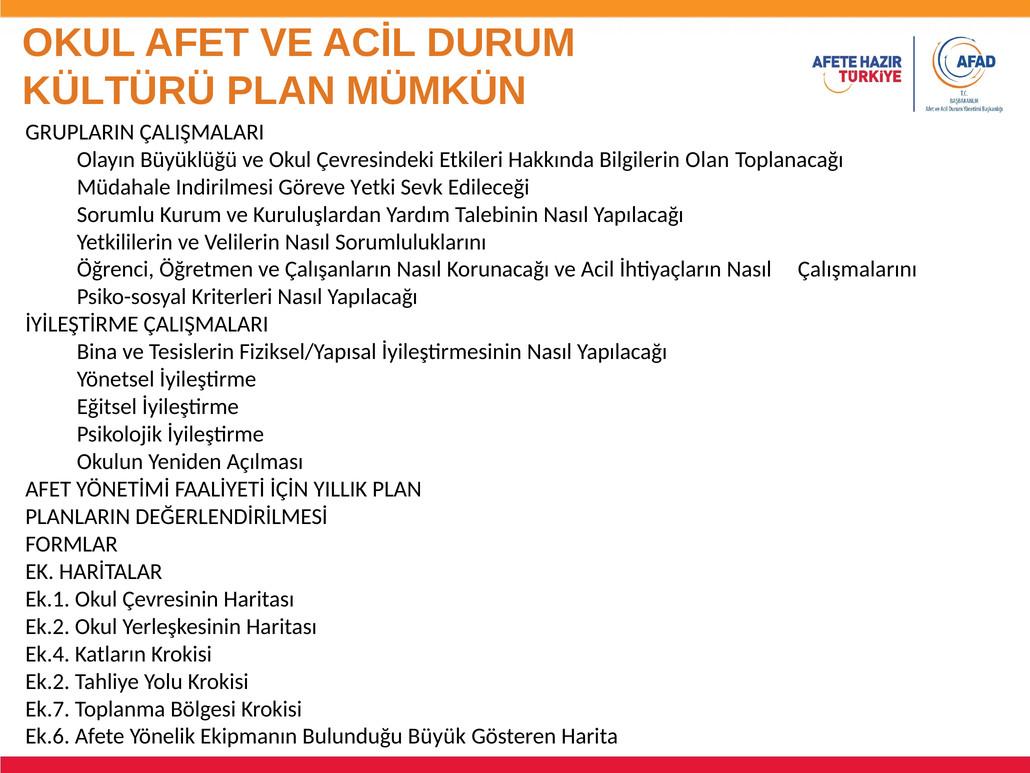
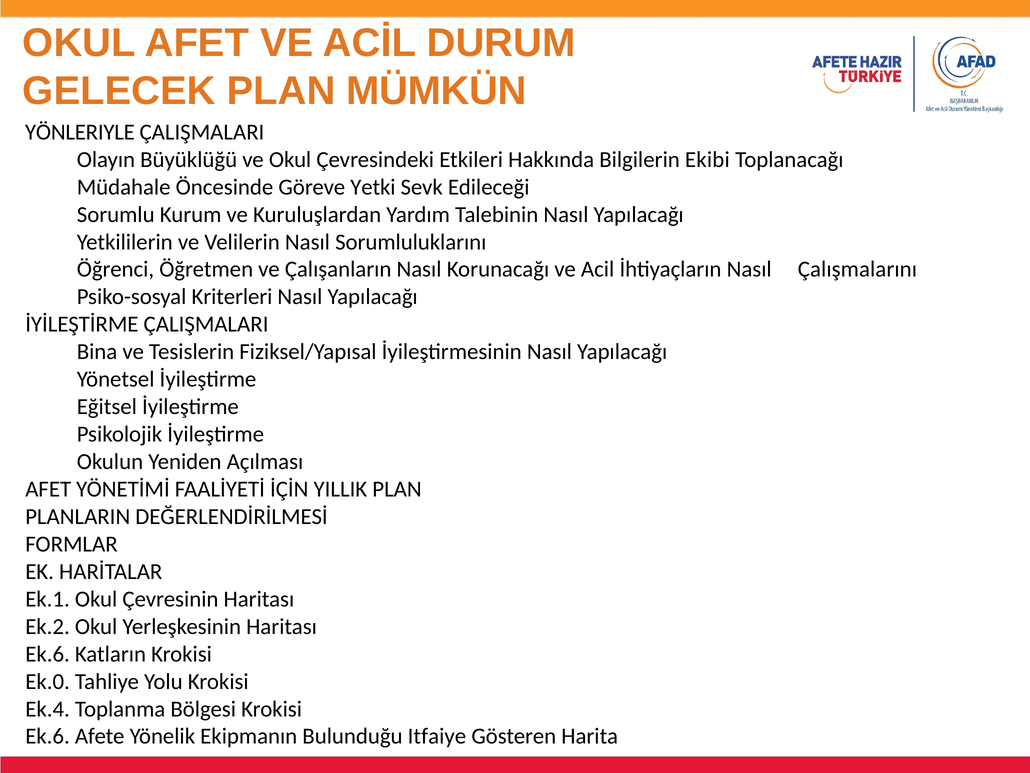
KÜLTÜRÜ: KÜLTÜRÜ -> GELECEK (119, 91)
GRUPLARIN: GRUPLARIN -> YÖNLERIYLE (80, 132)
Olan: Olan -> Ekibi (707, 159)
Indirilmesi: Indirilmesi -> Öncesinde (225, 187)
Ek.4: Ek.4 -> Ek.6 (48, 654)
Ek.2: Ek.2 -> Ek.0 (48, 681)
Ek.7: Ek.7 -> Ek.4 (48, 709)
Büyük: Büyük -> Itfaiye (437, 736)
